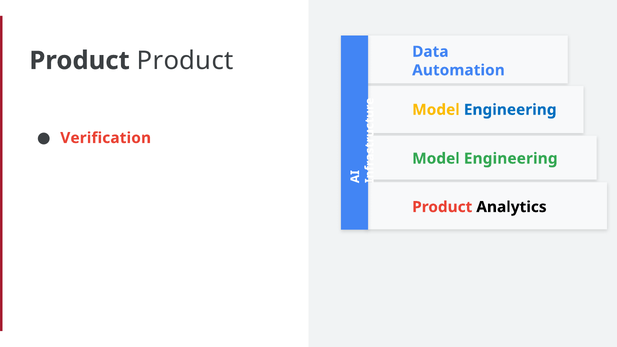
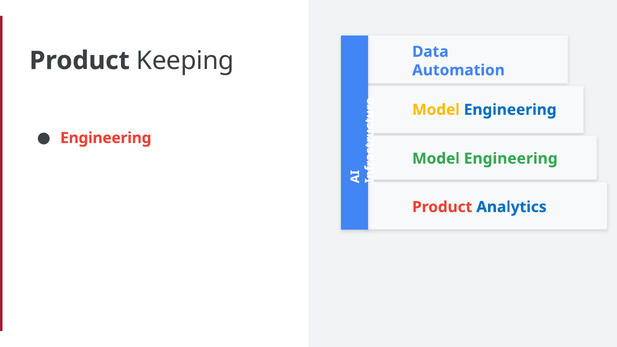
Product Product: Product -> Keeping (185, 61)
Verification: Verification -> Engineering (106, 138)
Analytics colour: black -> blue (511, 207)
